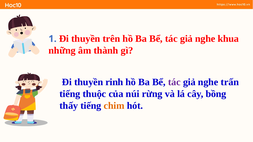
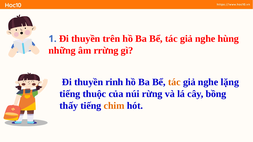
khua: khua -> hùng (228, 39)
thành: thành -> rrừng (106, 51)
tác colour: purple -> orange (174, 82)
trấn: trấn -> lặng (230, 82)
